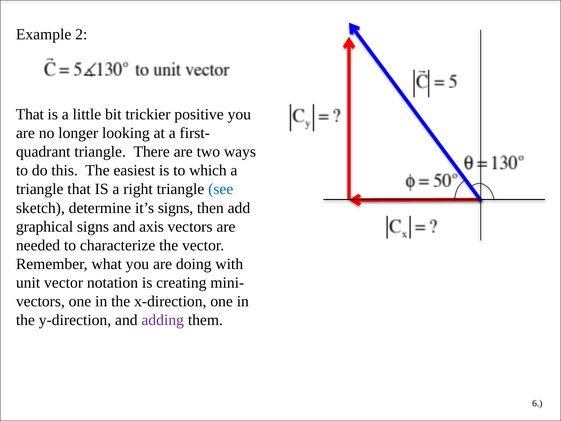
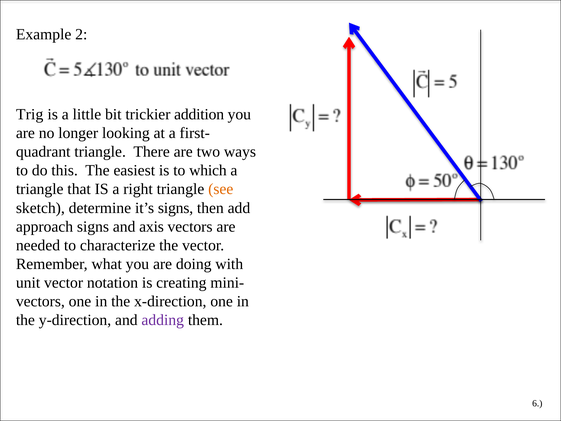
That: That -> Trig (30, 114)
positive: positive -> addition (199, 114)
see colour: blue -> orange (221, 189)
graphical: graphical -> approach (44, 226)
